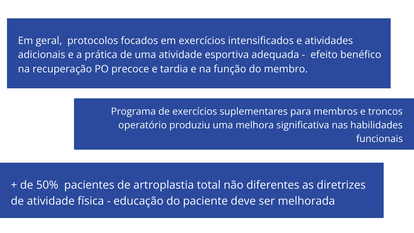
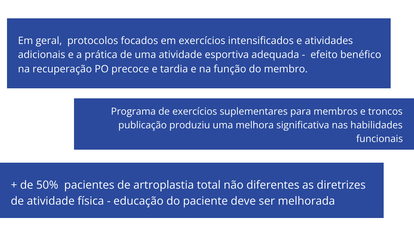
operatório: operatório -> publicação (143, 125)
